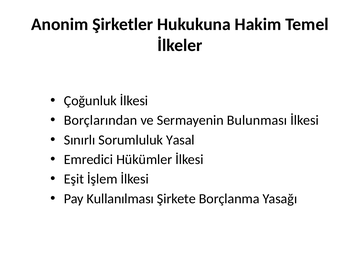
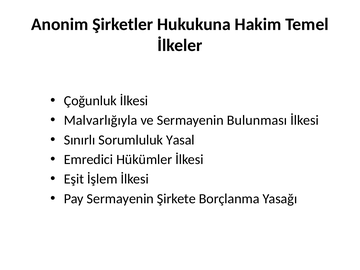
Borçlarından: Borçlarından -> Malvarlığıyla (101, 120)
Pay Kullanılması: Kullanılması -> Sermayenin (120, 199)
